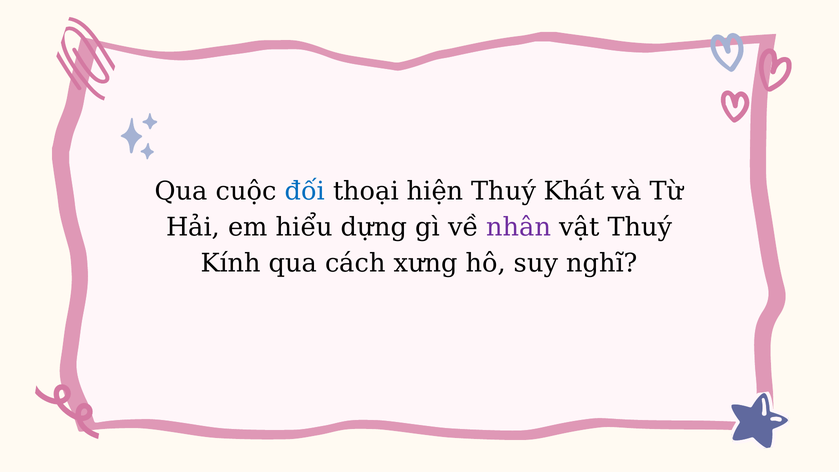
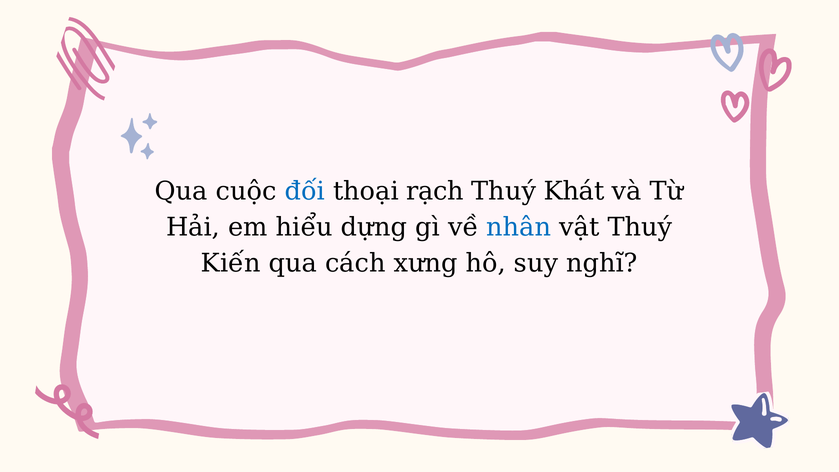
hiện: hiện -> rạch (435, 191)
nhân colour: purple -> blue (519, 227)
Kính: Kính -> Kiến (231, 263)
